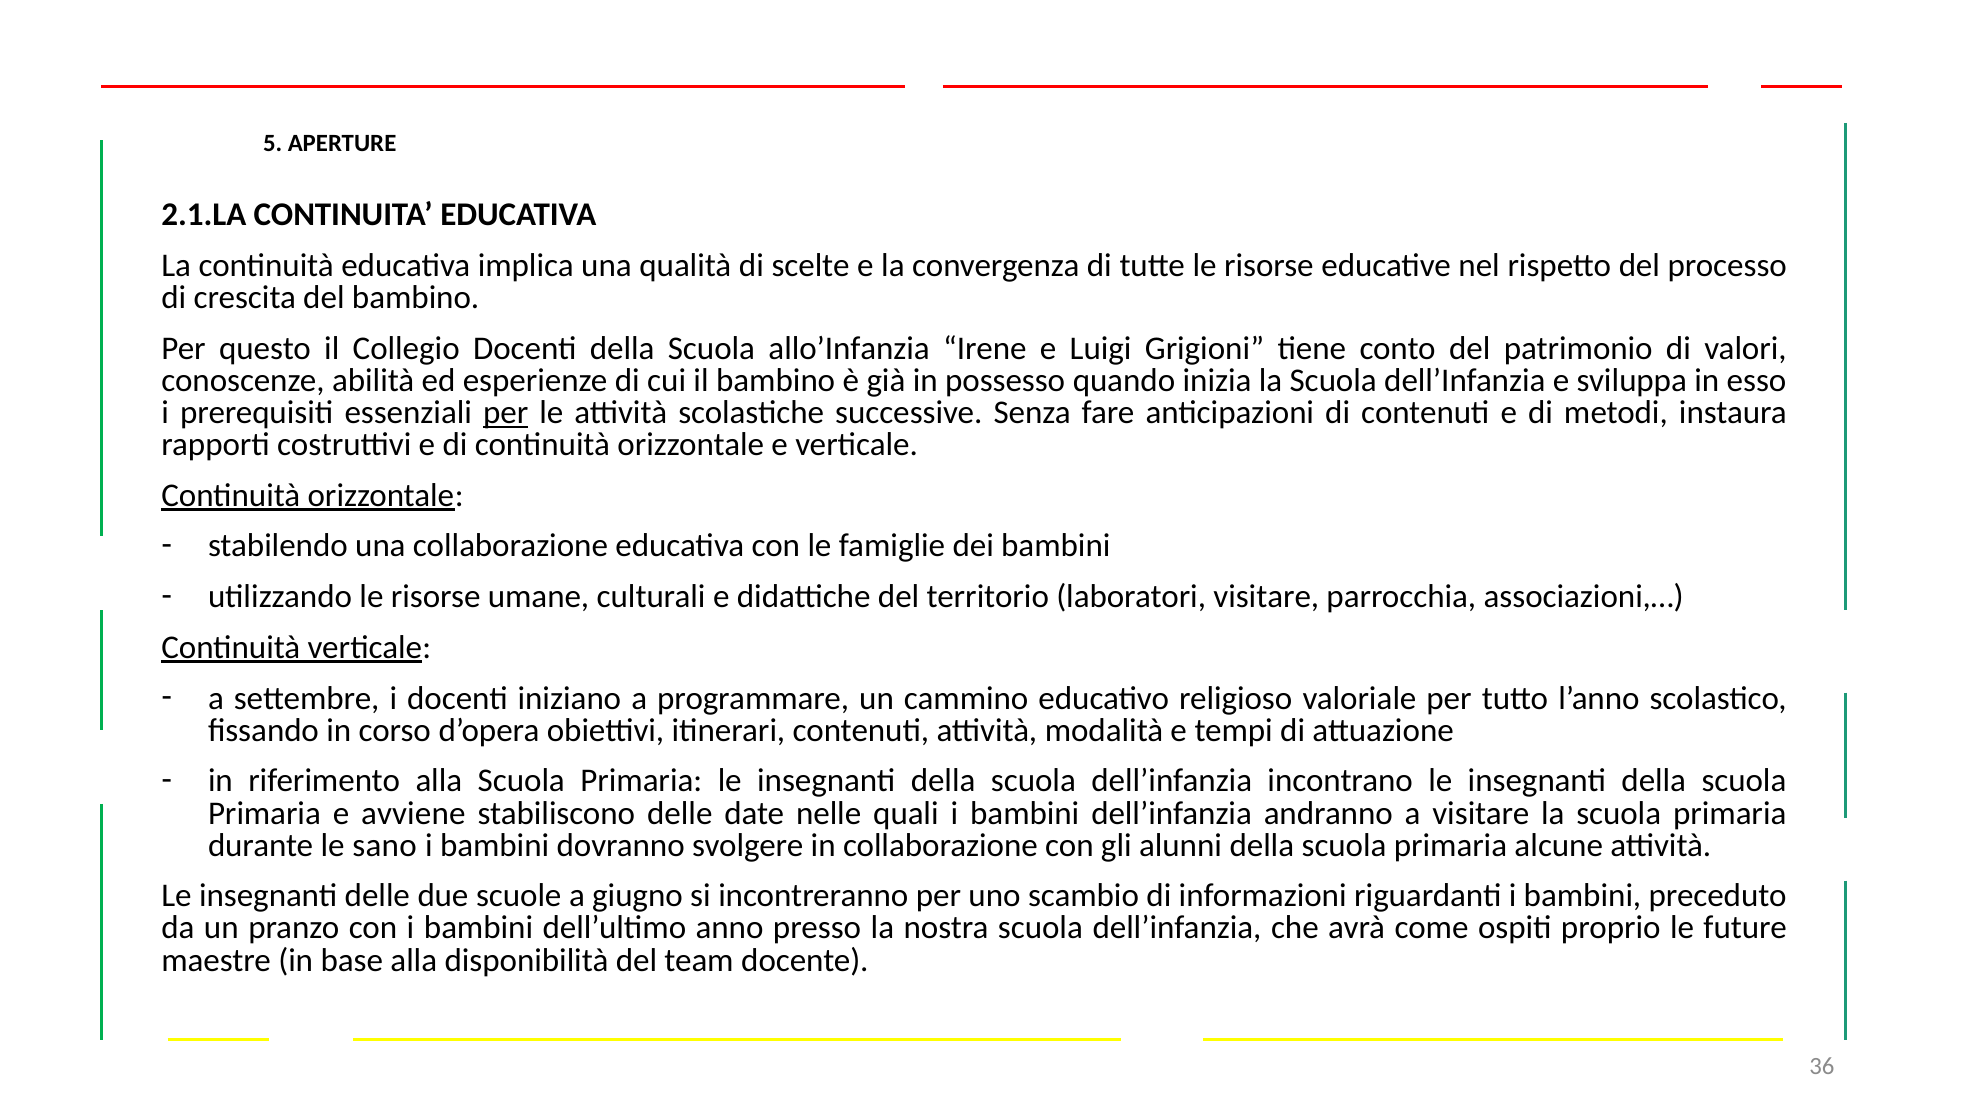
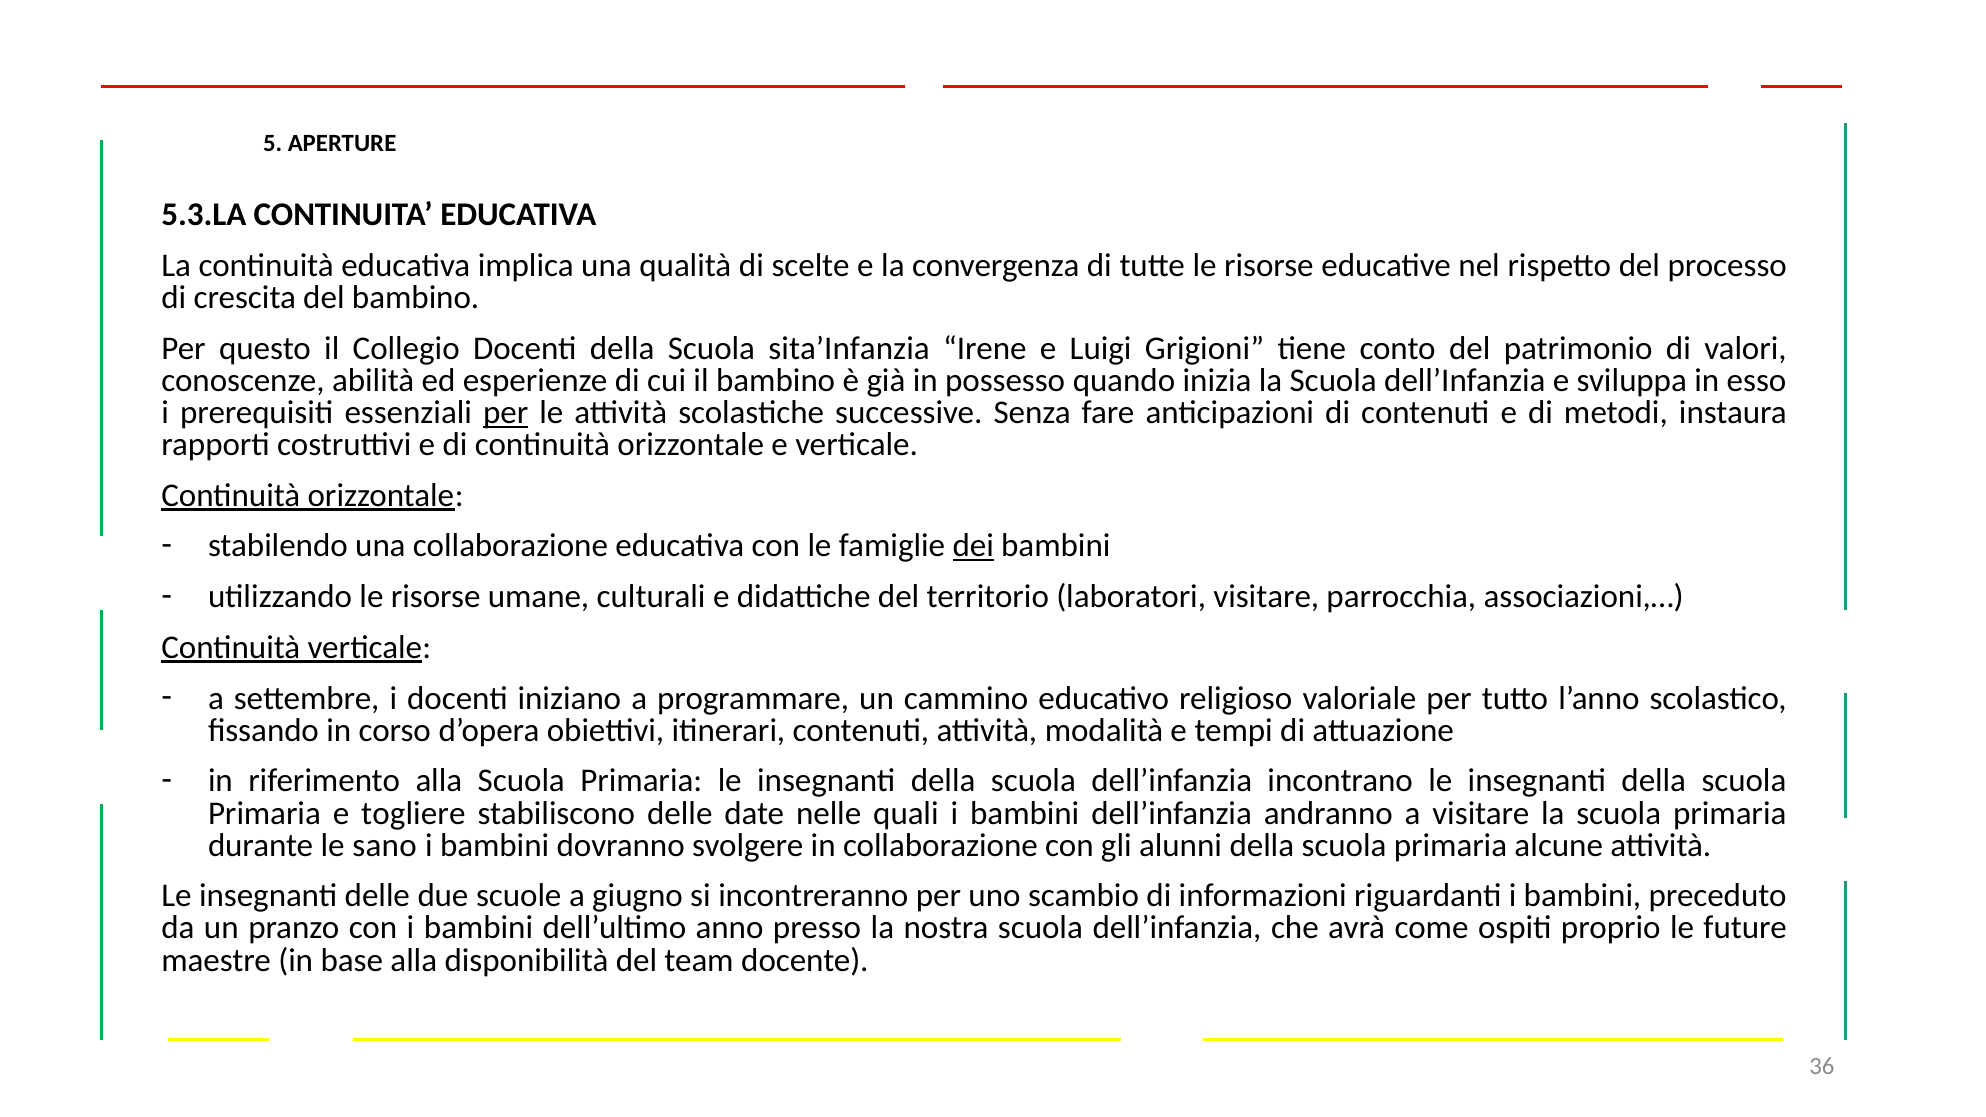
2.1.LA: 2.1.LA -> 5.3.LA (204, 215)
allo’Infanzia: allo’Infanzia -> sita’Infanzia (849, 348)
dei underline: none -> present (973, 546)
avviene: avviene -> togliere (413, 813)
